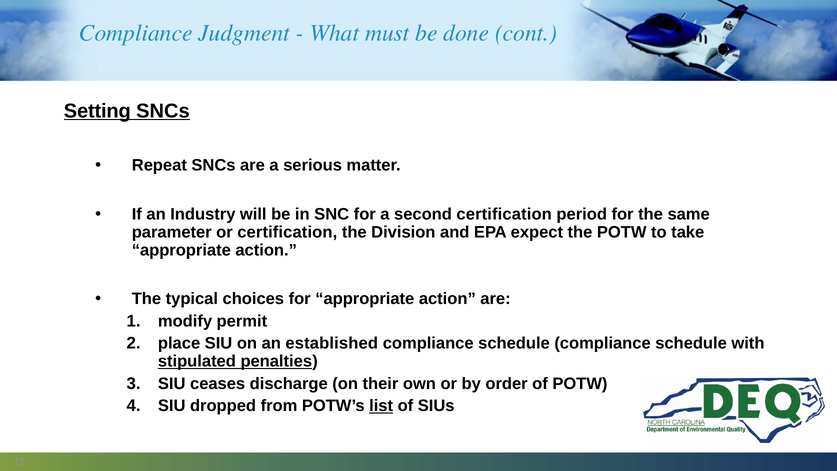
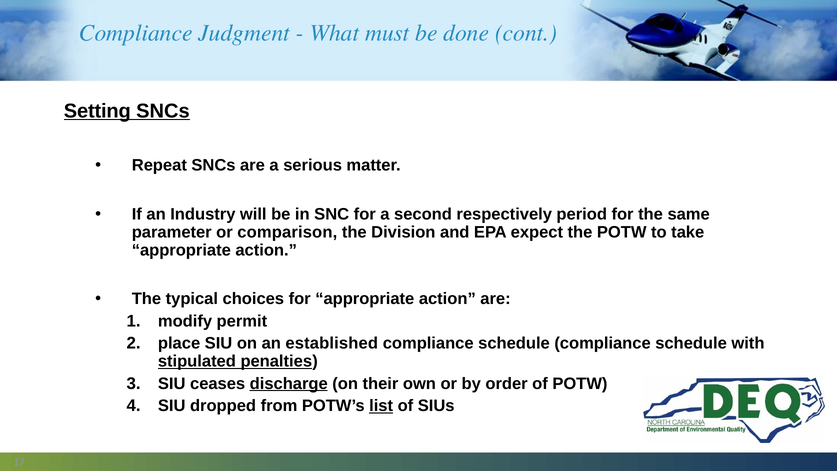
second certification: certification -> respectively (504, 214)
or certification: certification -> comparison (287, 232)
discharge underline: none -> present (289, 383)
